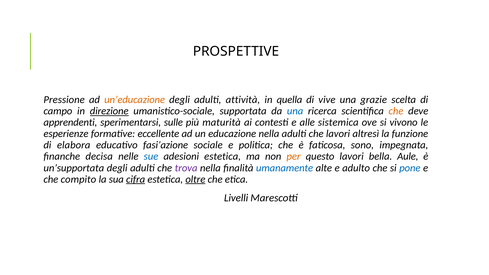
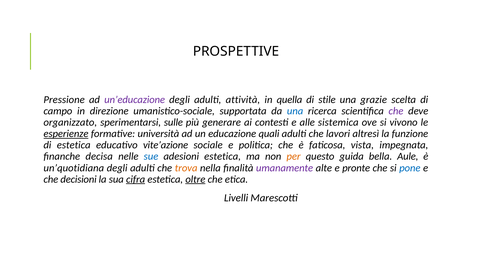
un’educazione colour: orange -> purple (135, 100)
vive: vive -> stile (327, 100)
direzione underline: present -> none (109, 111)
che colour: orange -> purple (396, 111)
apprendenti: apprendenti -> organizzato (70, 122)
maturità: maturità -> generare (222, 122)
esperienze underline: none -> present (66, 134)
eccellente: eccellente -> università (158, 134)
educazione nella: nella -> quali (269, 134)
di elabora: elabora -> estetica (74, 145)
fasi’azione: fasi’azione -> vite’azione (166, 145)
sono: sono -> vista (362, 145)
questo lavori: lavori -> guida (352, 157)
un’supportata: un’supportata -> un’quotidiana (74, 168)
trova colour: purple -> orange (186, 168)
umanamente colour: blue -> purple (285, 168)
adulto: adulto -> pronte (356, 168)
compito: compito -> decisioni (79, 179)
